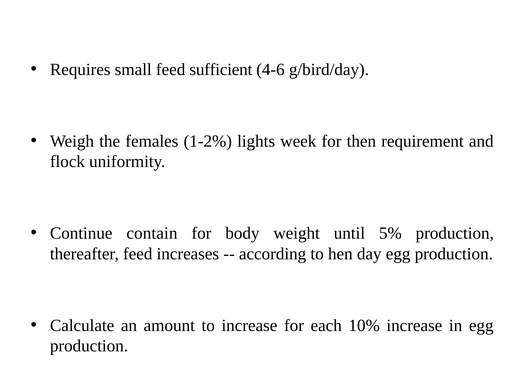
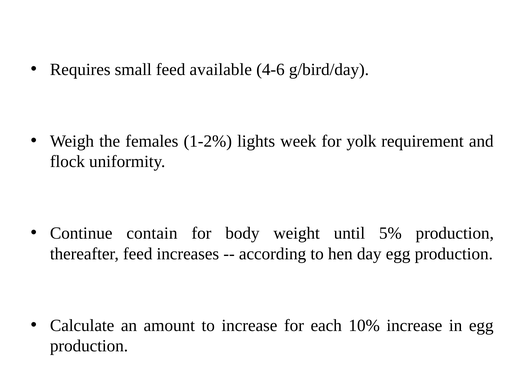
sufficient: sufficient -> available (221, 69)
then: then -> yolk (361, 141)
